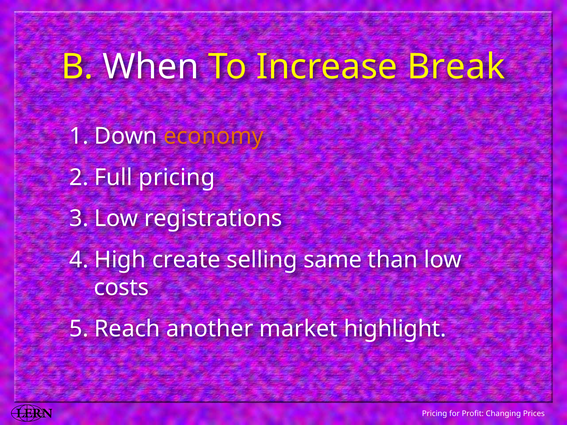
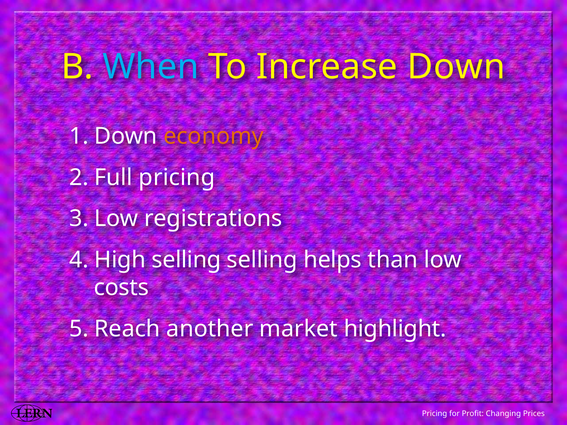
When colour: white -> light blue (151, 67)
Break: Break -> Down (456, 67)
create: create -> selling (186, 260)
same: same -> helps (333, 260)
